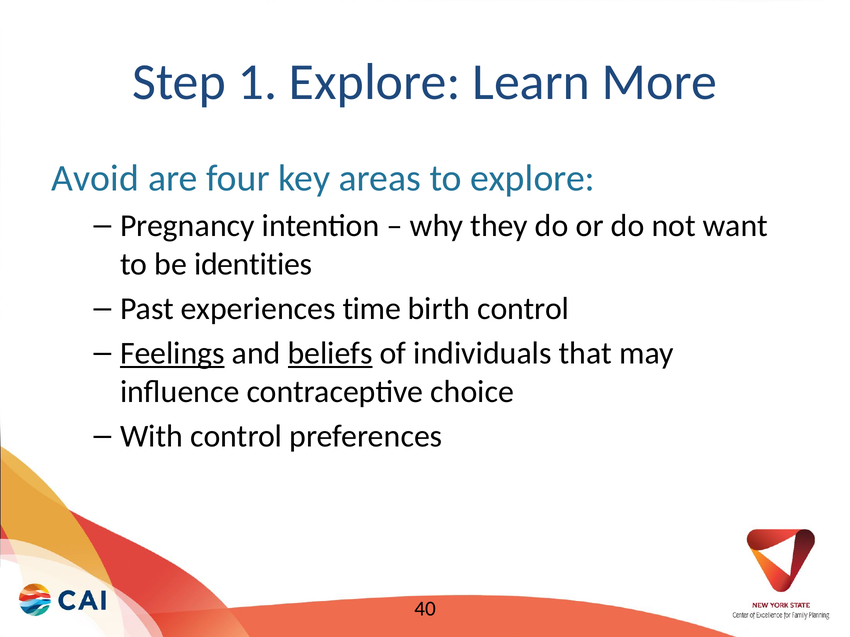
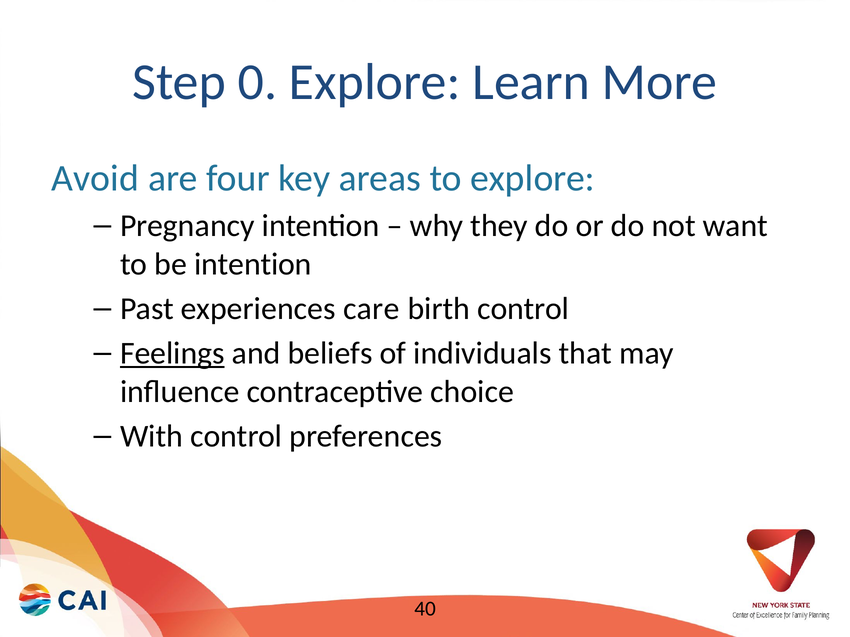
1: 1 -> 0 (258, 82)
be identities: identities -> intention (253, 264)
time: time -> care (371, 309)
beliefs underline: present -> none (330, 354)
